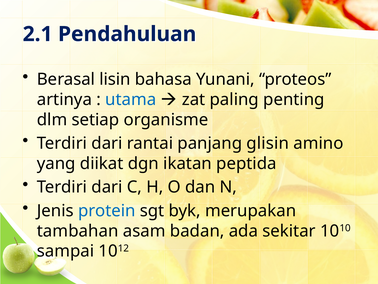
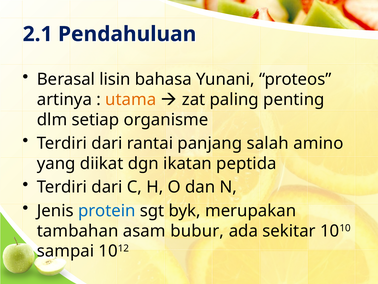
utama colour: blue -> orange (131, 99)
glisin: glisin -> salah (268, 143)
badan: badan -> bubur (197, 231)
